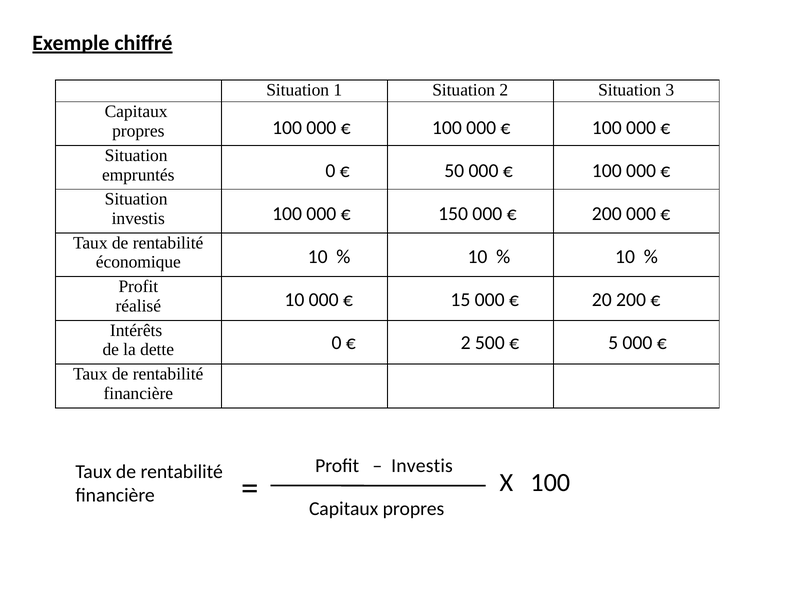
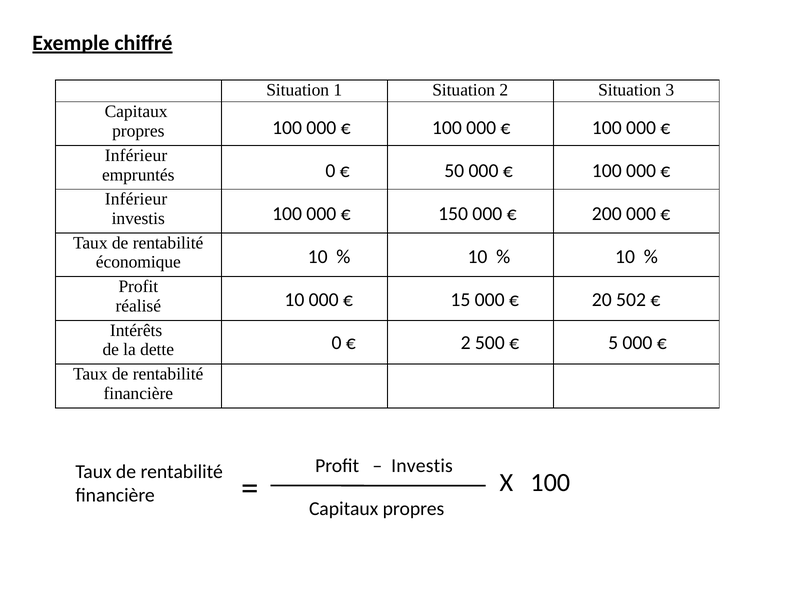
Situation: Situation -> Inférieur (136, 155)
Situation: Situation -> Inférieur (136, 199)
20 200: 200 -> 502 (631, 300)
